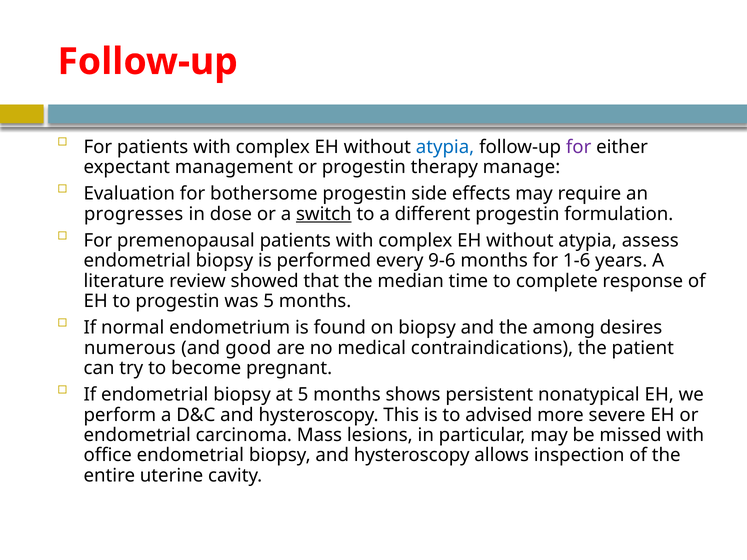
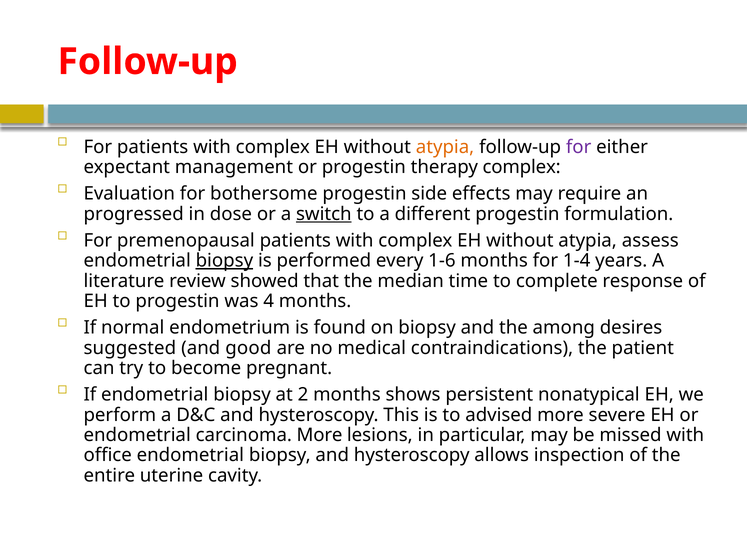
atypia colour: blue -> orange (445, 147)
therapy manage: manage -> complex (522, 167)
progresses: progresses -> progressed (134, 214)
biopsy underline: none -> present (224, 261)
9-6: 9-6 -> 1-6 (442, 261)
1-6: 1-6 -> 1-4 (577, 261)
was 5: 5 -> 4 (269, 301)
numerous: numerous -> suggested (130, 348)
at 5: 5 -> 2 (303, 395)
carcinoma Mass: Mass -> More (320, 435)
